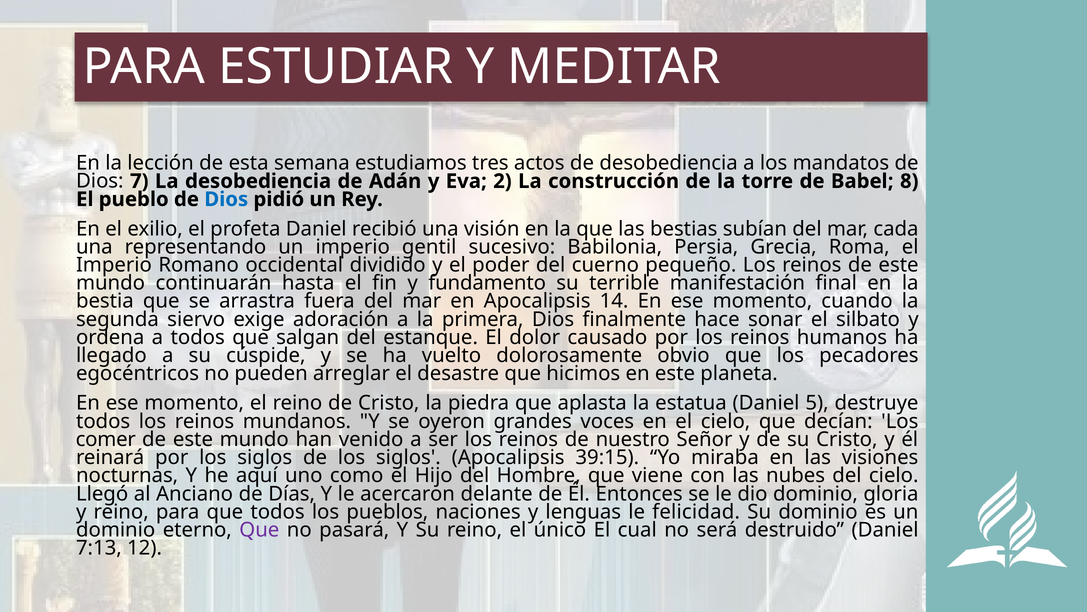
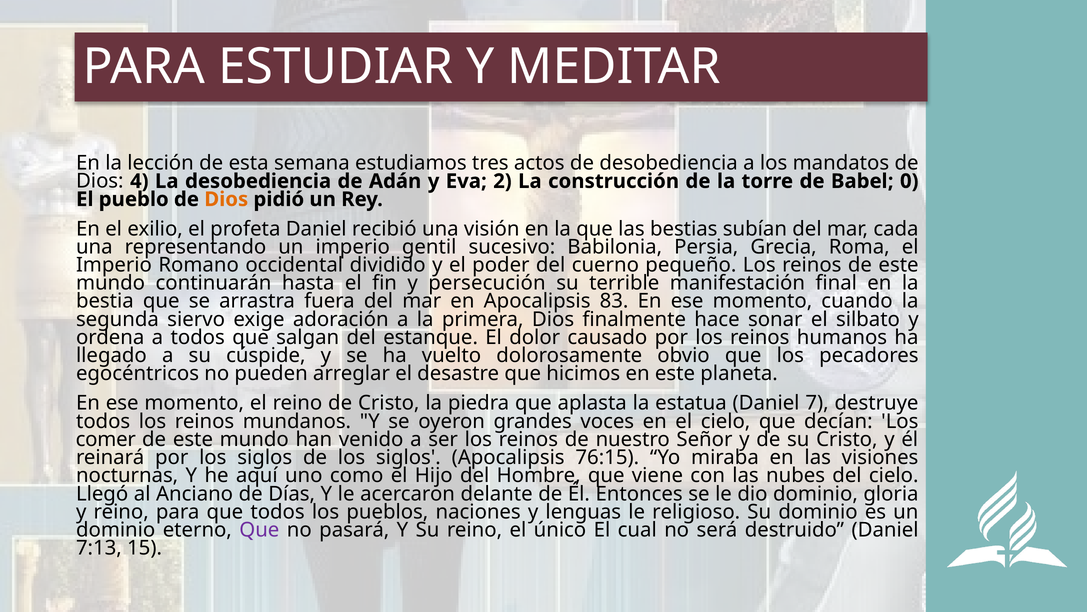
7: 7 -> 4 (139, 181)
8: 8 -> 0 (909, 181)
Dios colour: blue -> orange (226, 199)
fundamento: fundamento -> persecución (487, 283)
14: 14 -> 83 (614, 301)
5: 5 -> 7 (817, 403)
39:15: 39:15 -> 76:15 (607, 457)
felicidad: felicidad -> religioso (696, 511)
12: 12 -> 15 (145, 548)
